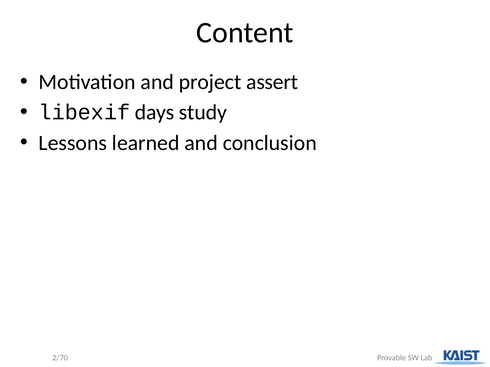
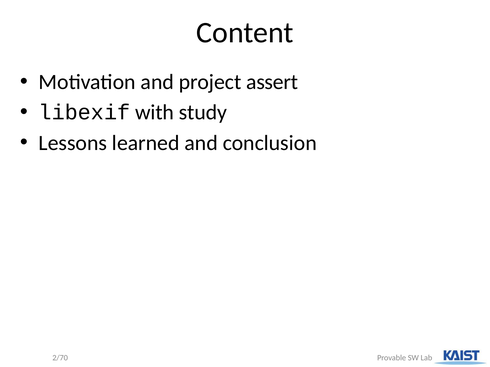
days: days -> with (155, 113)
